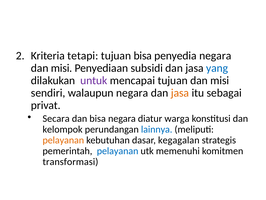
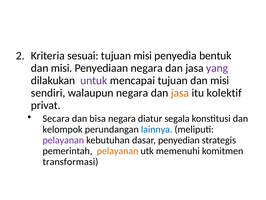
tetapi: tetapi -> sesuai (83, 56)
tujuan bisa: bisa -> misi (143, 56)
penyedia negara: negara -> bentuk (215, 56)
Penyediaan subsidi: subsidi -> negara (147, 68)
yang colour: blue -> purple (217, 68)
sebagai: sebagai -> kolektif (224, 93)
warga: warga -> segala (177, 118)
pelayanan colour: orange -> purple (63, 140)
kegagalan: kegagalan -> penyedian (179, 140)
pelayanan colour: blue -> orange (118, 151)
